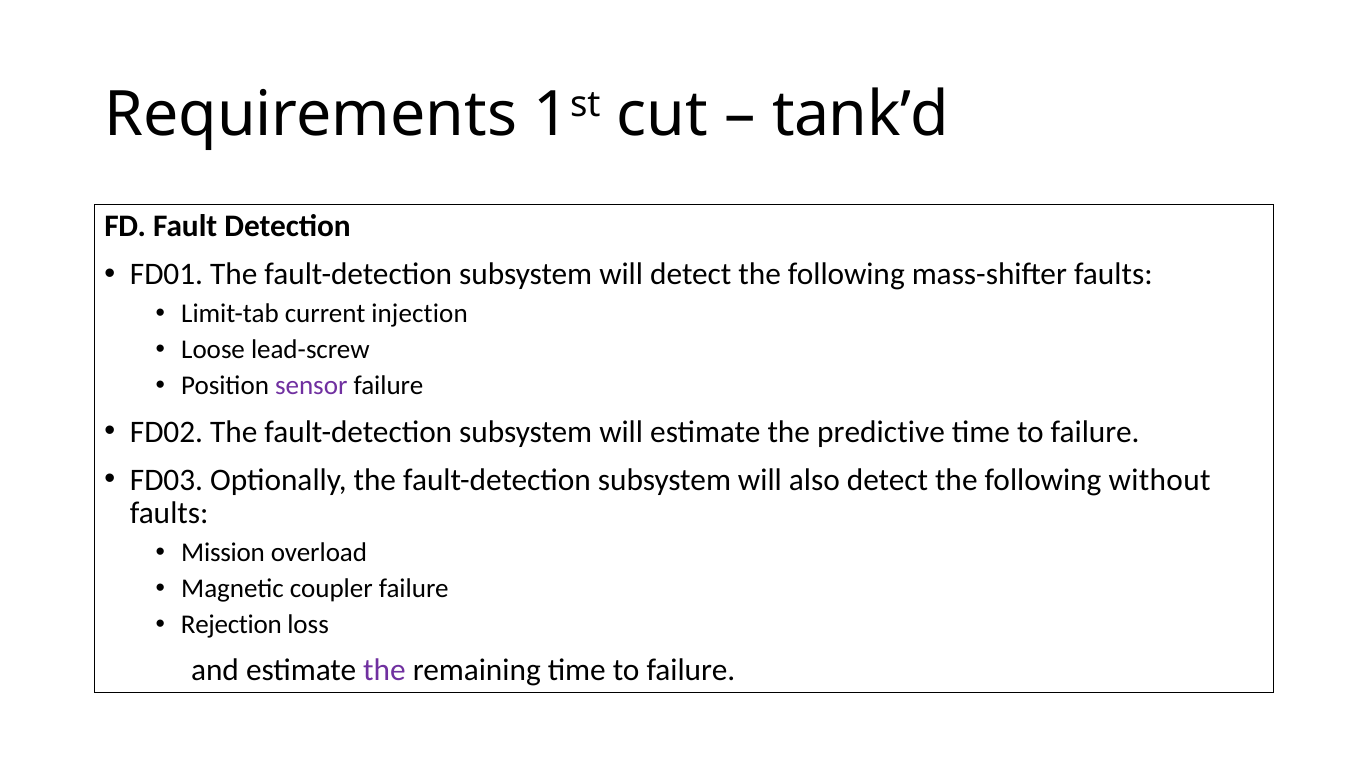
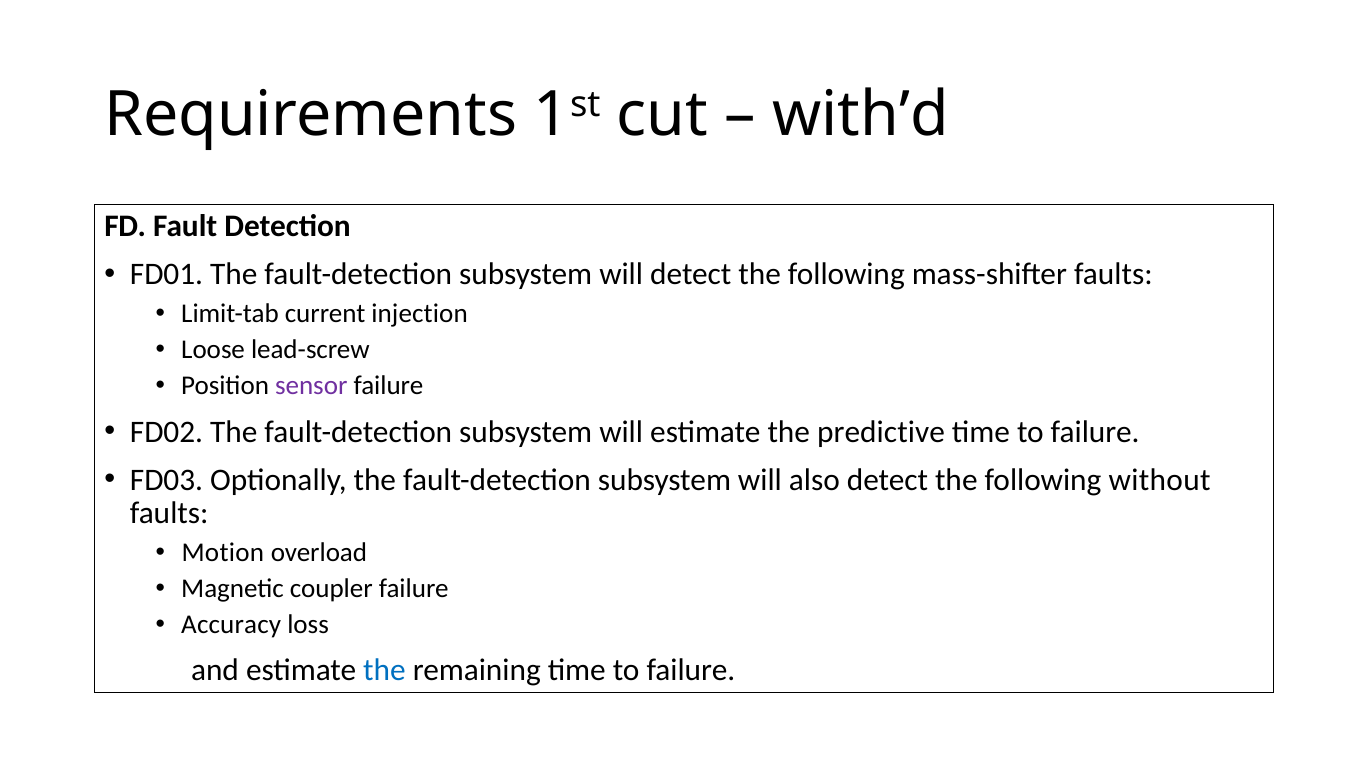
tank’d: tank’d -> with’d (860, 115)
Mission: Mission -> Motion (223, 553)
Rejection: Rejection -> Accuracy (231, 625)
the colour: purple -> blue (385, 671)
